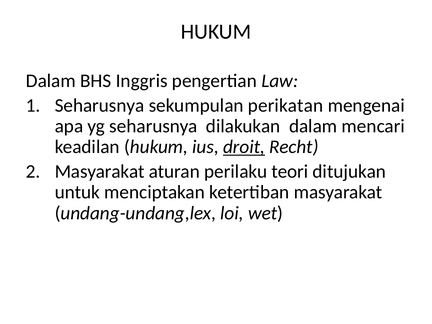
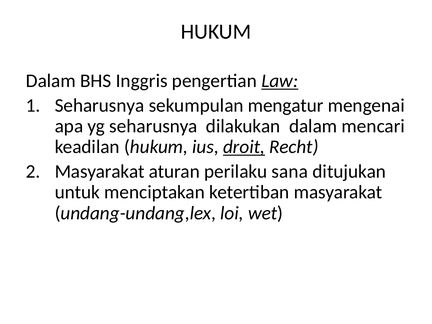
Law underline: none -> present (280, 81)
perikatan: perikatan -> mengatur (286, 105)
teori: teori -> sana (290, 172)
